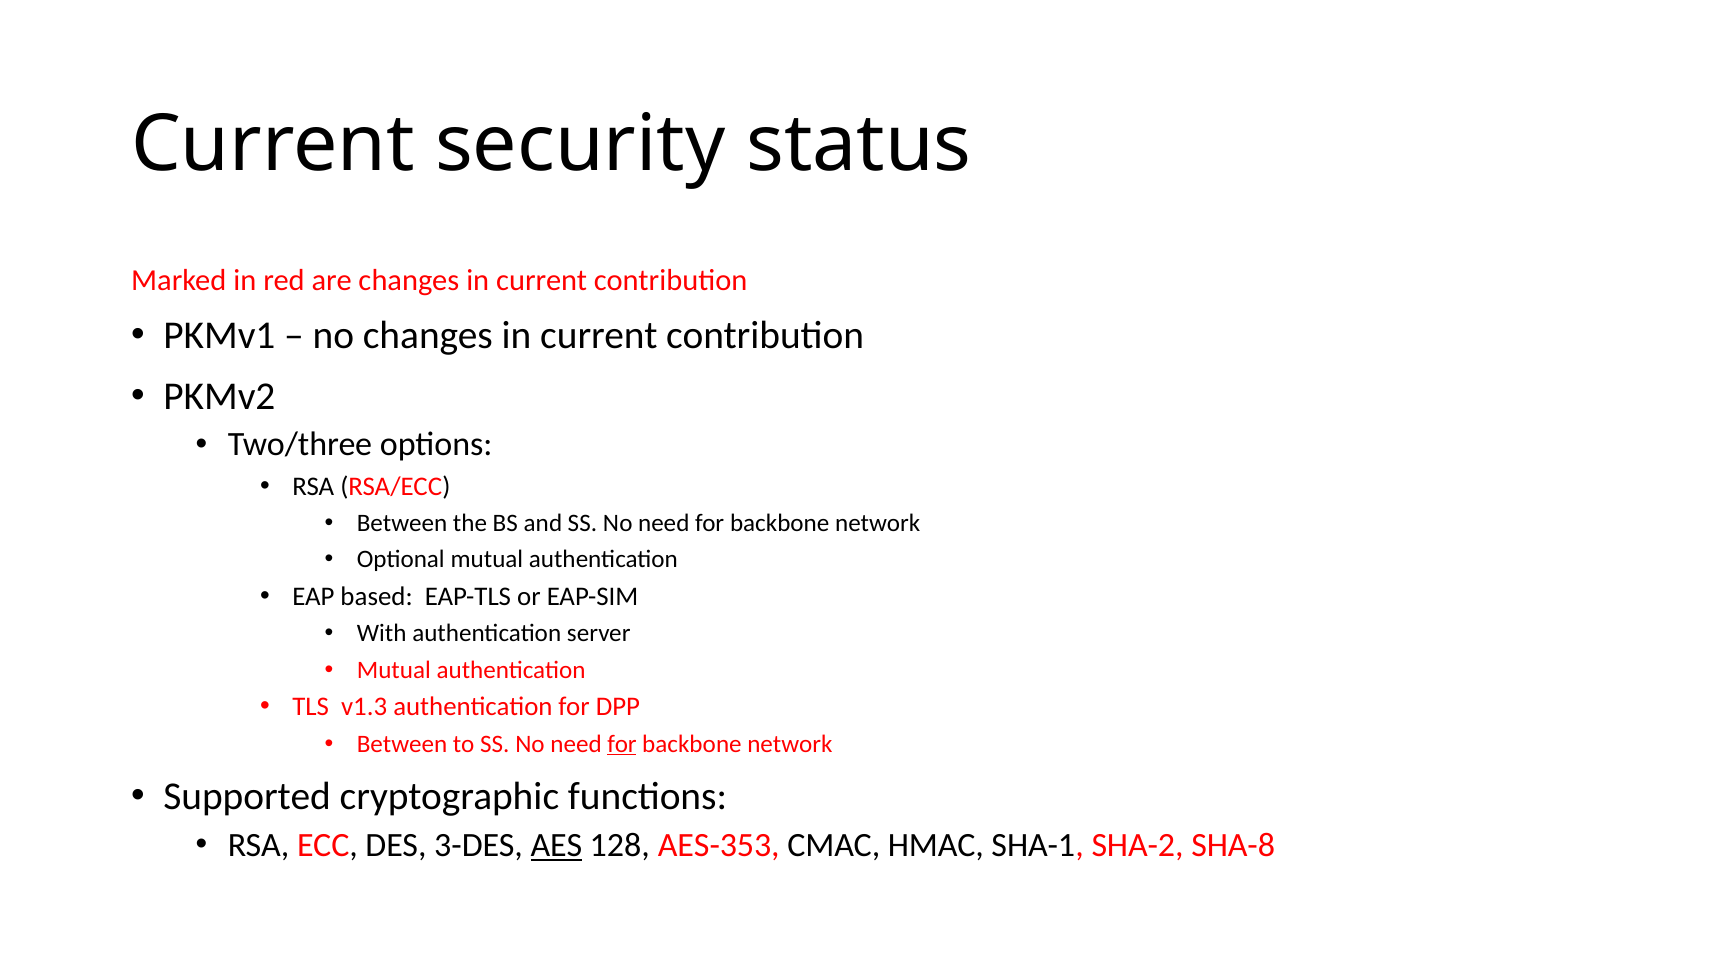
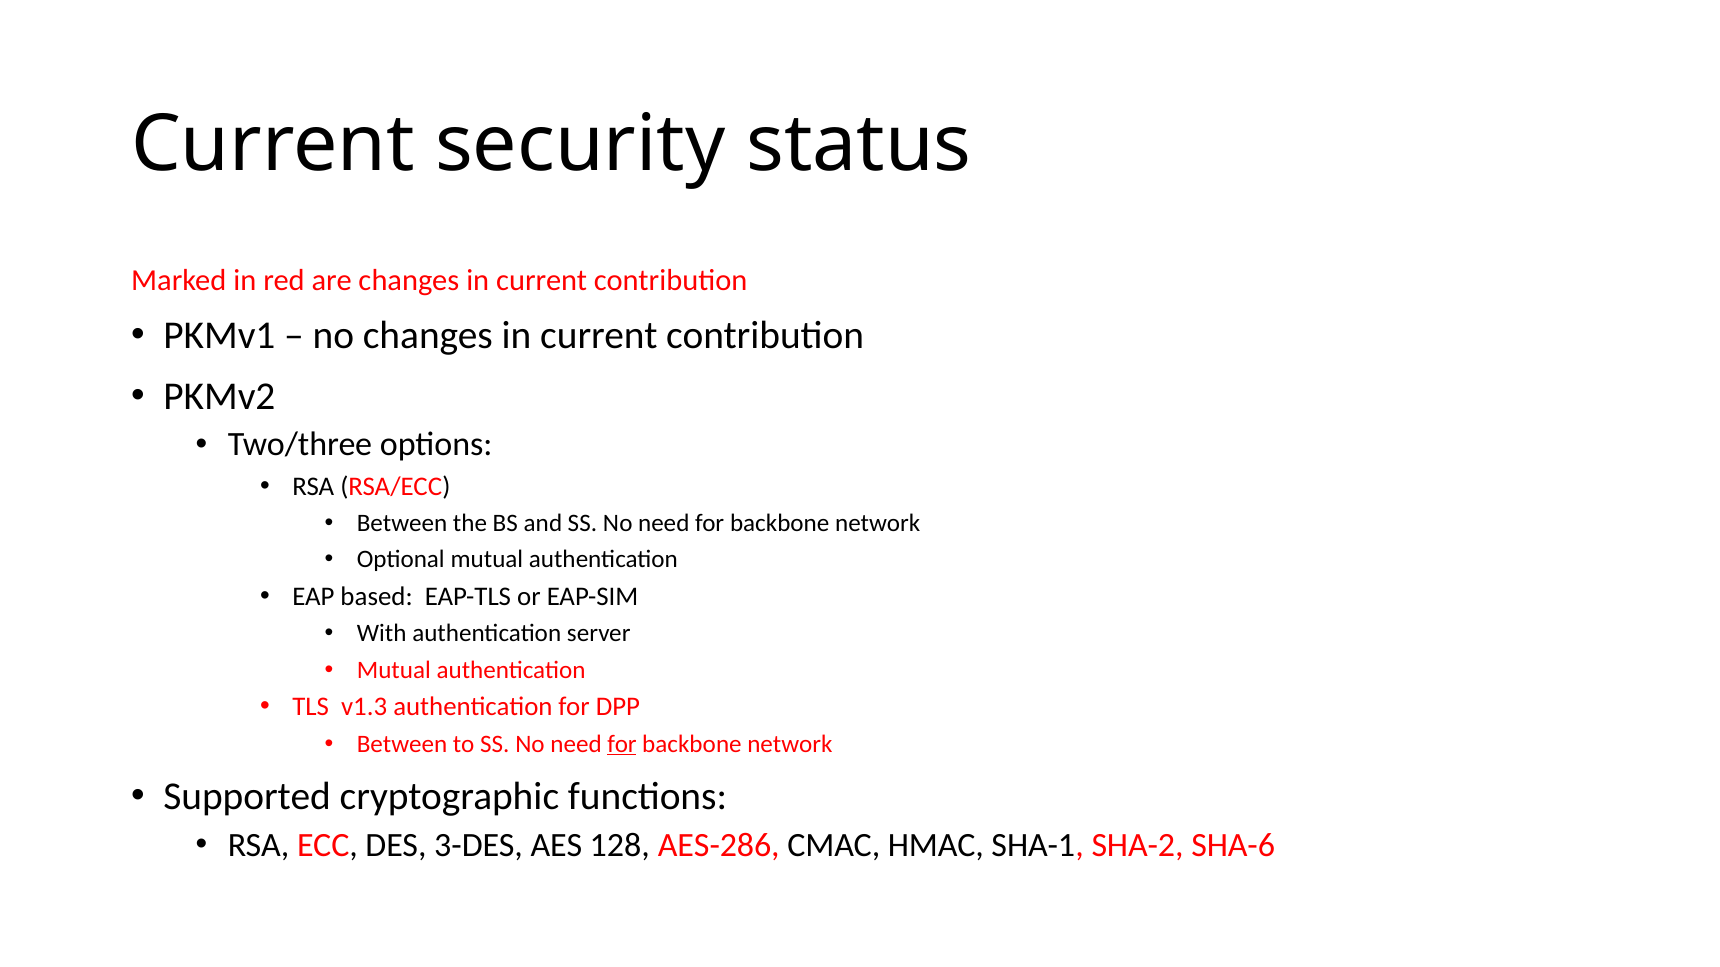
AES underline: present -> none (556, 845)
AES-353: AES-353 -> AES-286 (719, 845)
SHA-8: SHA-8 -> SHA-6 (1233, 845)
